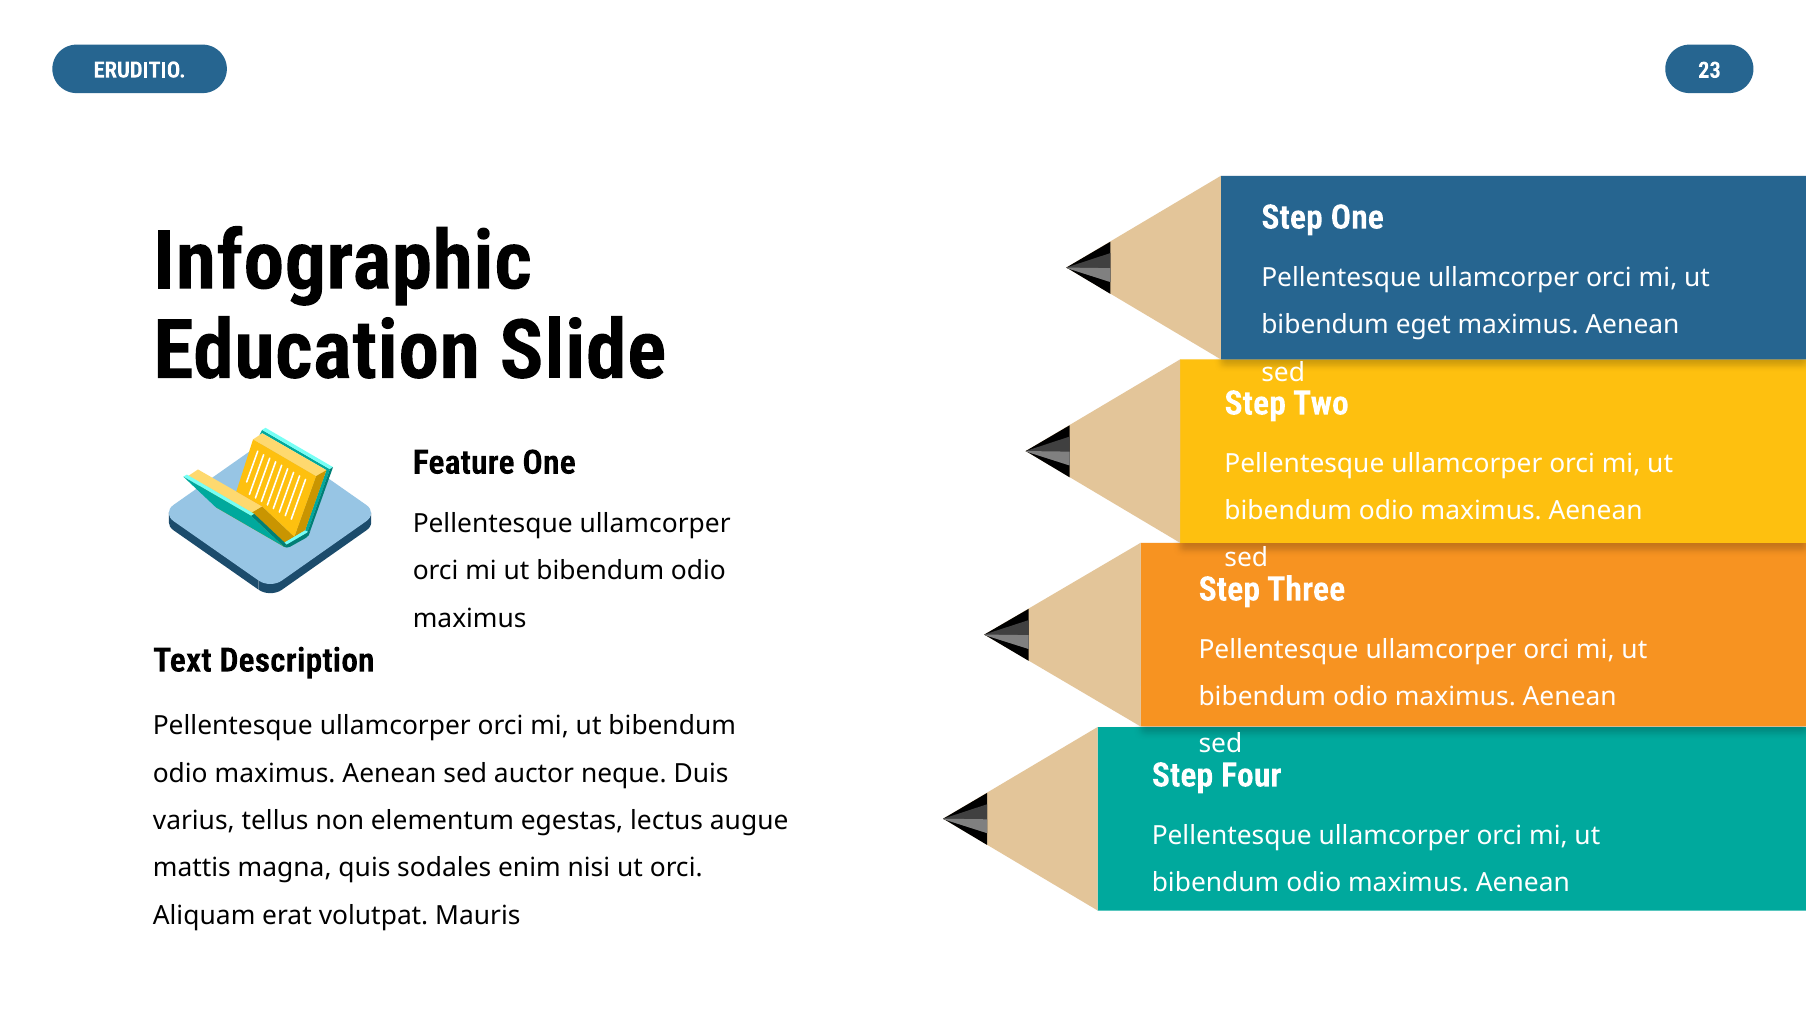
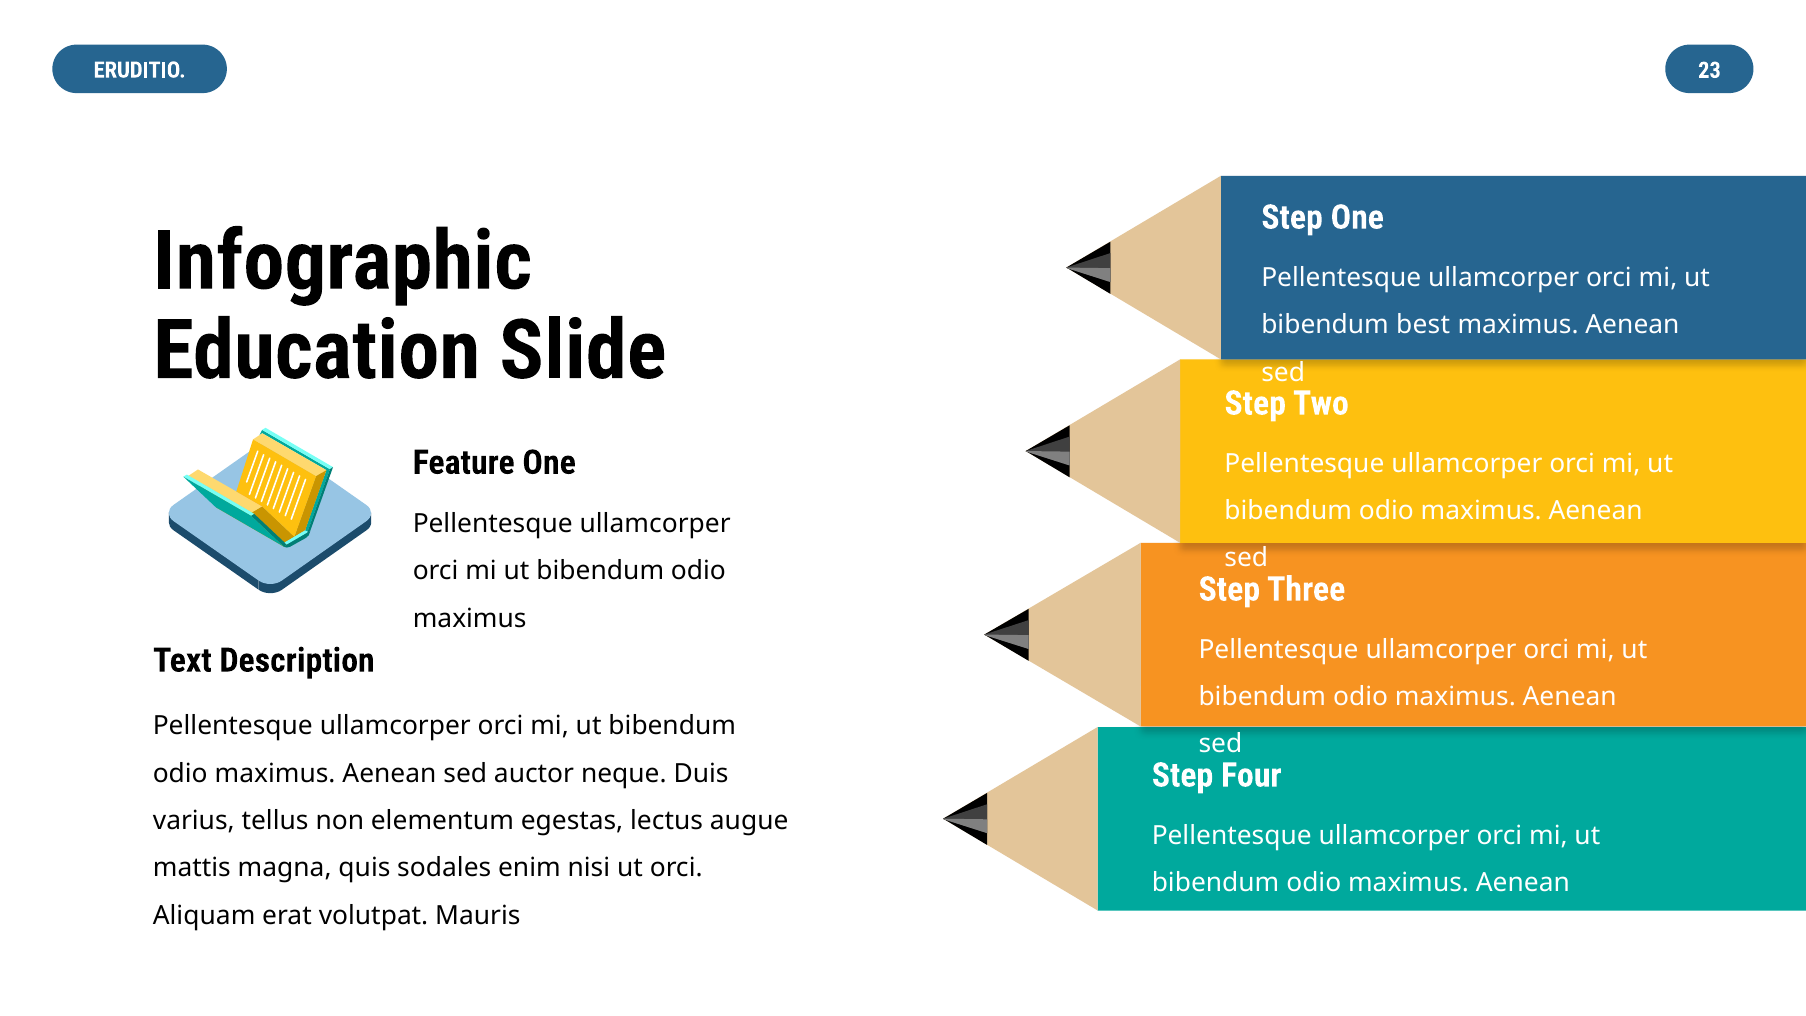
eget: eget -> best (1423, 325)
